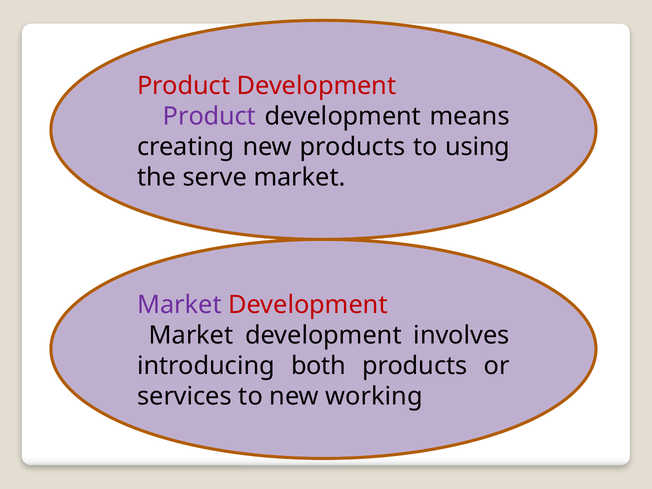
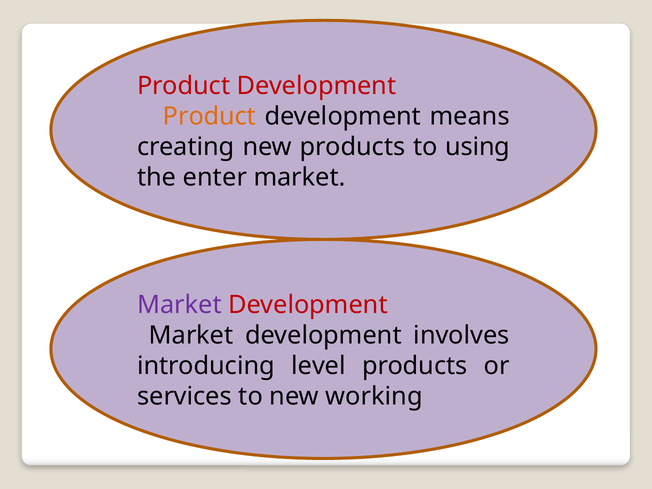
Product colour: purple -> orange (209, 116)
serve: serve -> enter (215, 177)
both: both -> level (318, 366)
